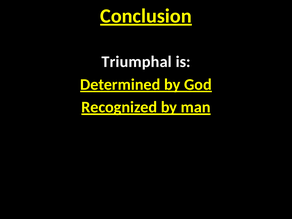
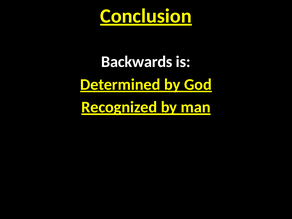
Triumphal: Triumphal -> Backwards (137, 62)
